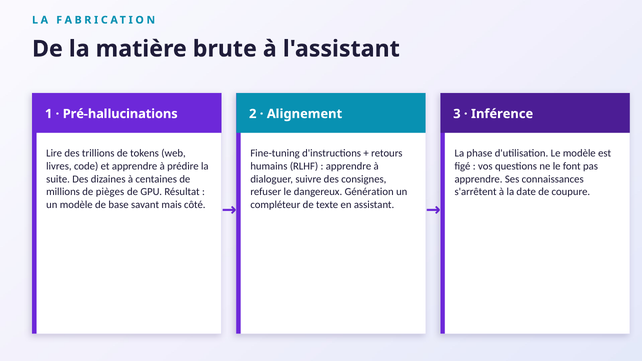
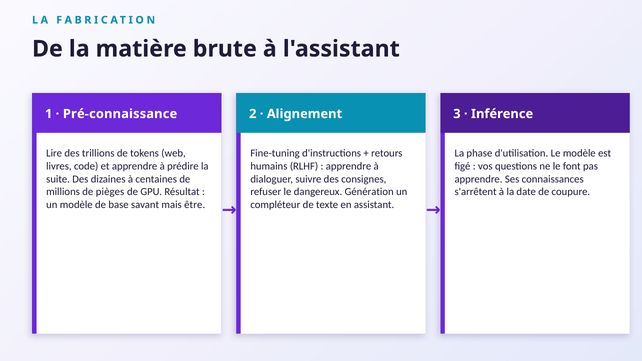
Pré-hallucinations: Pré-hallucinations -> Pré-connaissance (120, 114)
côté: côté -> être (195, 205)
